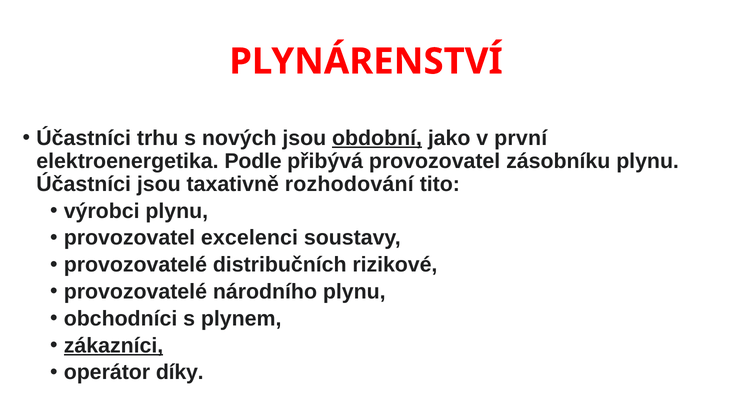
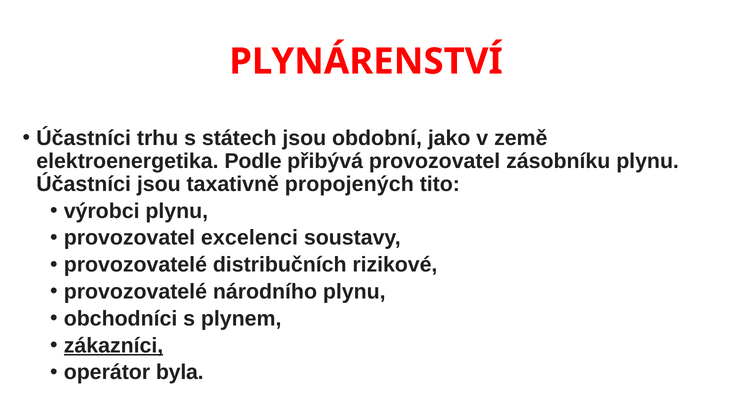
nových: nových -> státech (239, 138)
obdobní underline: present -> none (377, 138)
první: první -> země (521, 138)
rozhodování: rozhodování -> propojených (349, 184)
díky: díky -> byla (180, 372)
